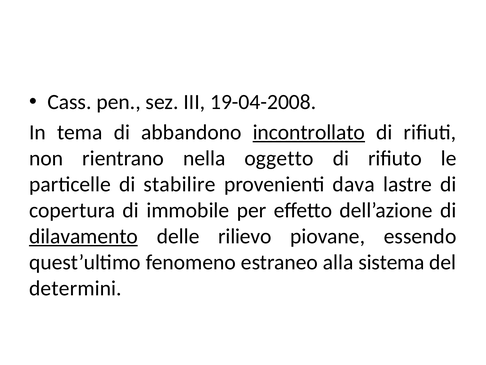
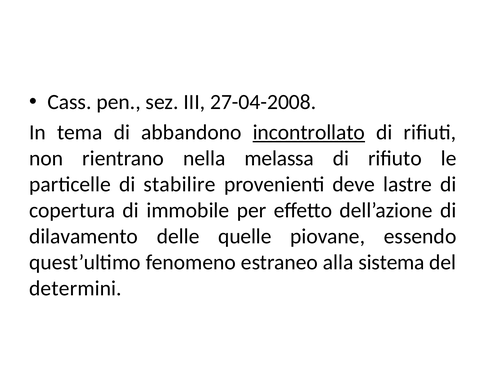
19-04-2008: 19-04-2008 -> 27-04-2008 (263, 102)
oggetto: oggetto -> melassa (279, 158)
dava: dava -> deve (354, 184)
dilavamento underline: present -> none (84, 236)
rilievo: rilievo -> quelle (245, 236)
